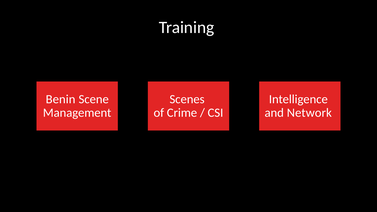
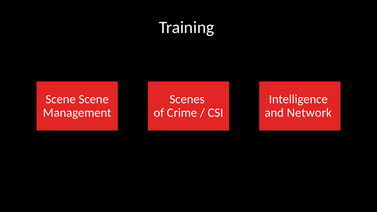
Benin: Benin -> Scene (61, 99)
